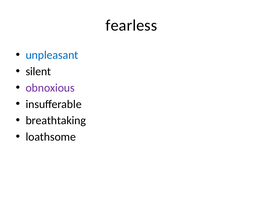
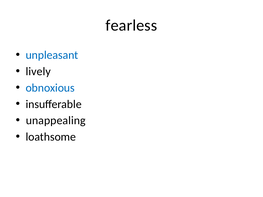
silent: silent -> lively (38, 72)
obnoxious colour: purple -> blue (50, 88)
breathtaking: breathtaking -> unappealing (56, 121)
